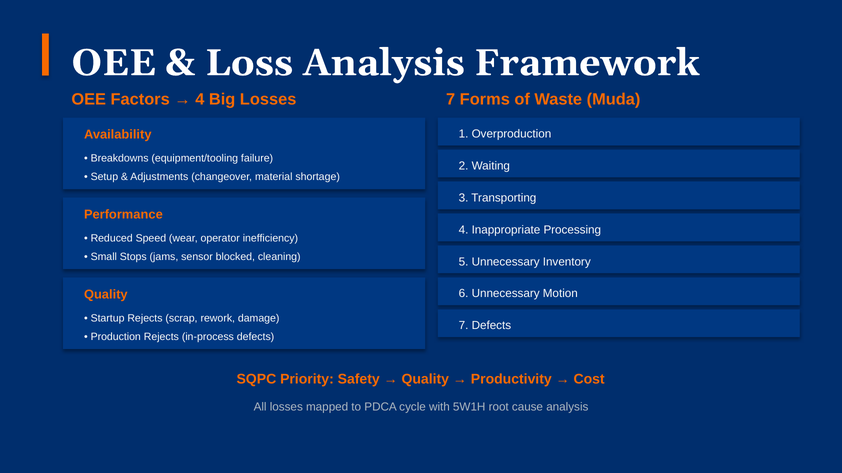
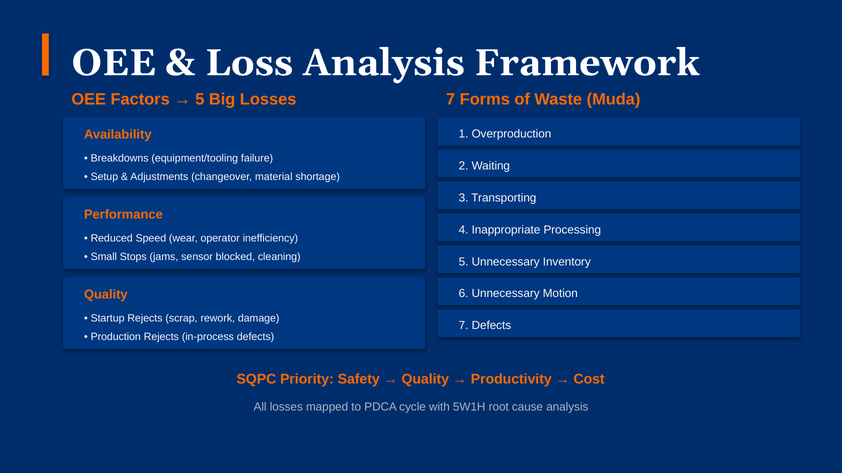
4: 4 -> 5 (200, 99)
